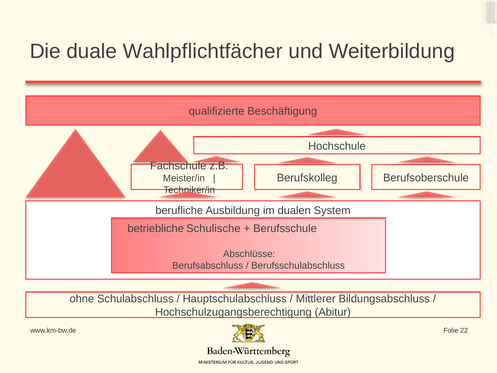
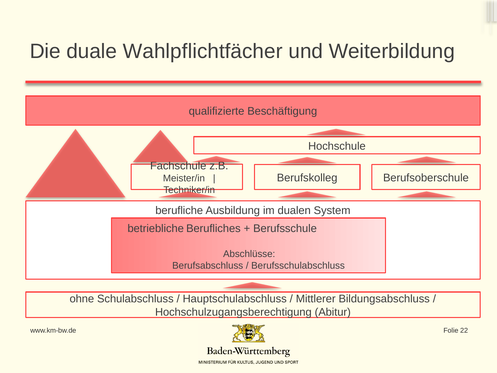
Schulische: Schulische -> Berufliches (213, 228)
